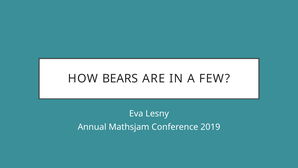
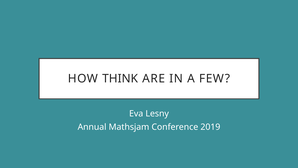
BEARS: BEARS -> THINK (120, 78)
